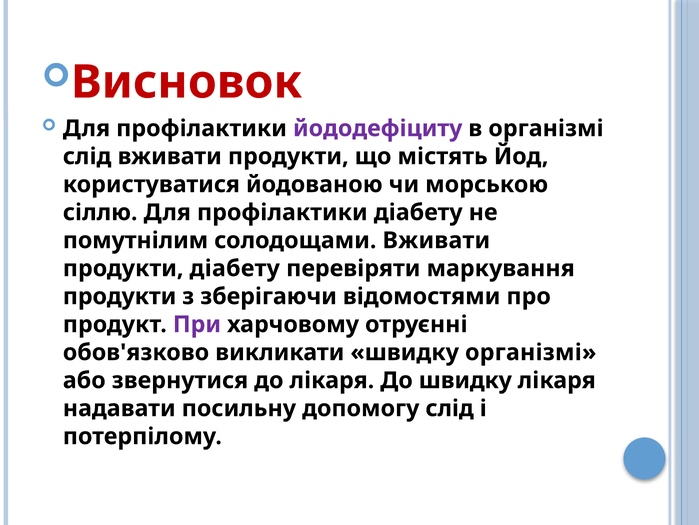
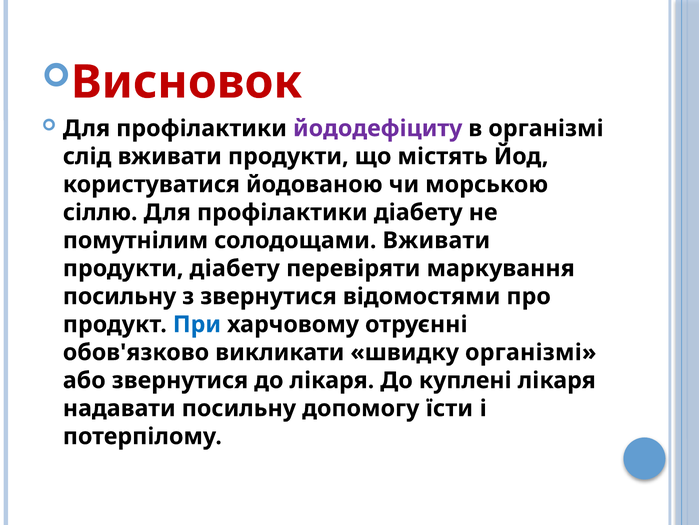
продукти: продукти -> посильну (120, 296)
з зберігаючи: зберігаючи -> звернутися (269, 296)
При colour: purple -> blue (197, 324)
До швидку: швидку -> куплені (465, 380)
допомогу слід: слід -> їсти (449, 408)
